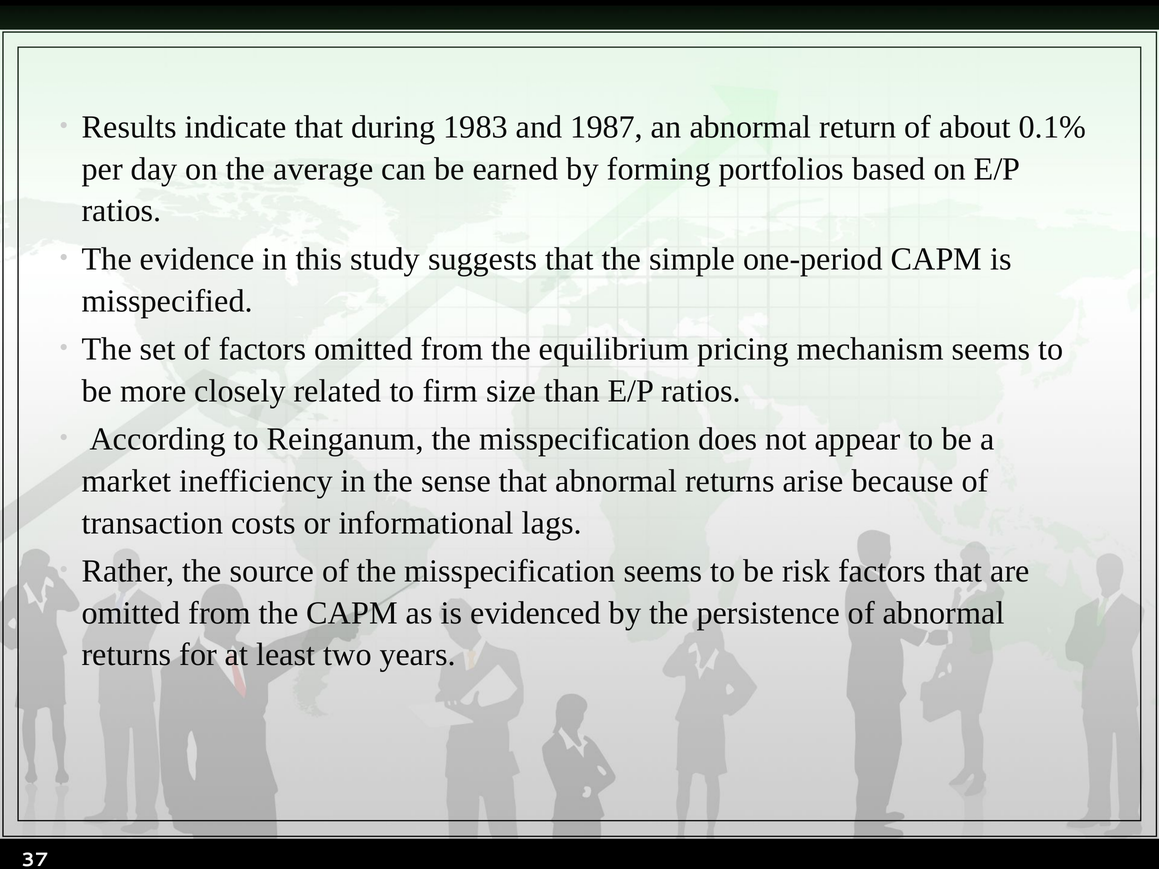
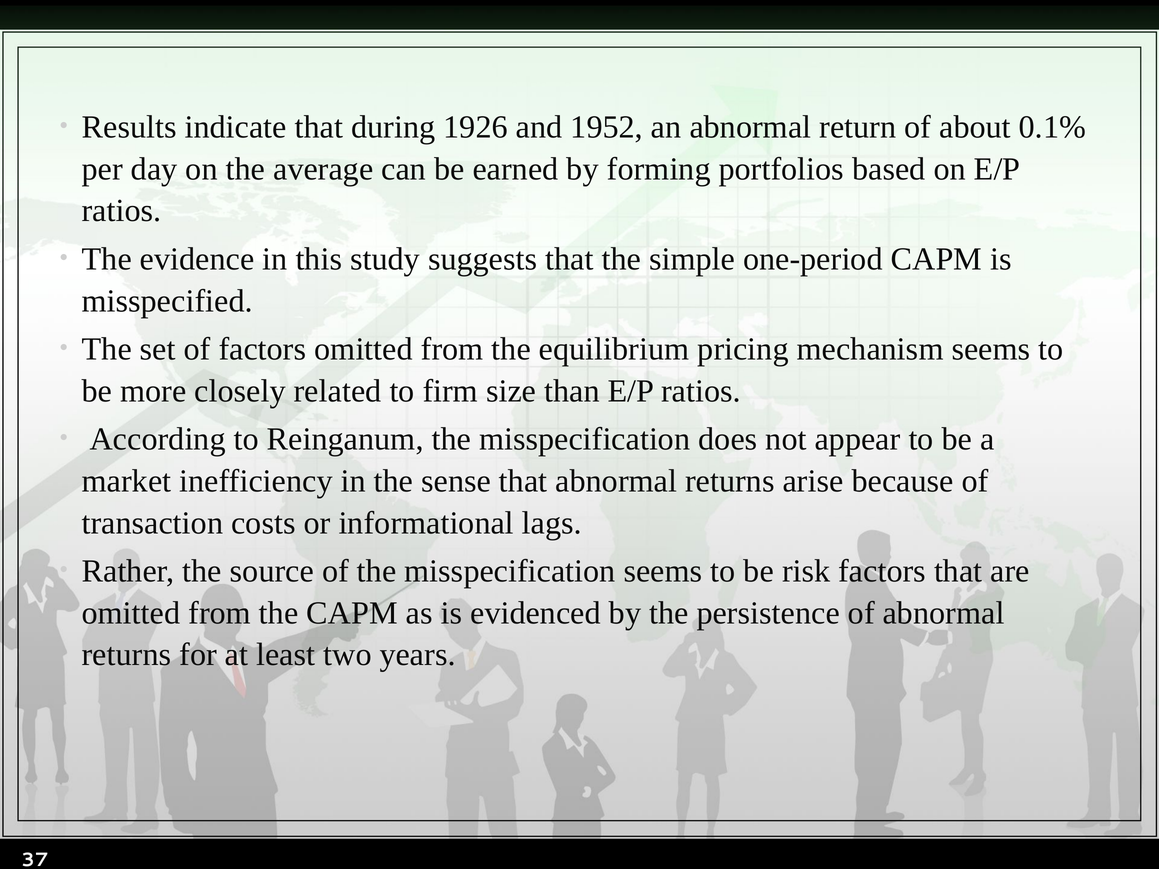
1983: 1983 -> 1926 (476, 127)
1987: 1987 -> 1952 (607, 127)
